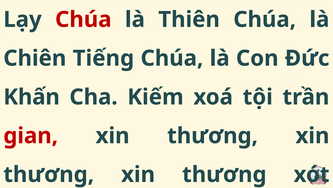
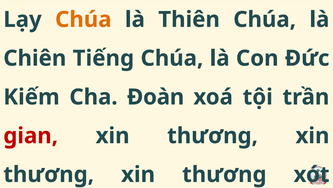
Chúa colour: red -> orange (83, 19)
Khấn: Khấn -> Kiếm (31, 97)
Kiếm: Kiếm -> Đoàn (156, 97)
